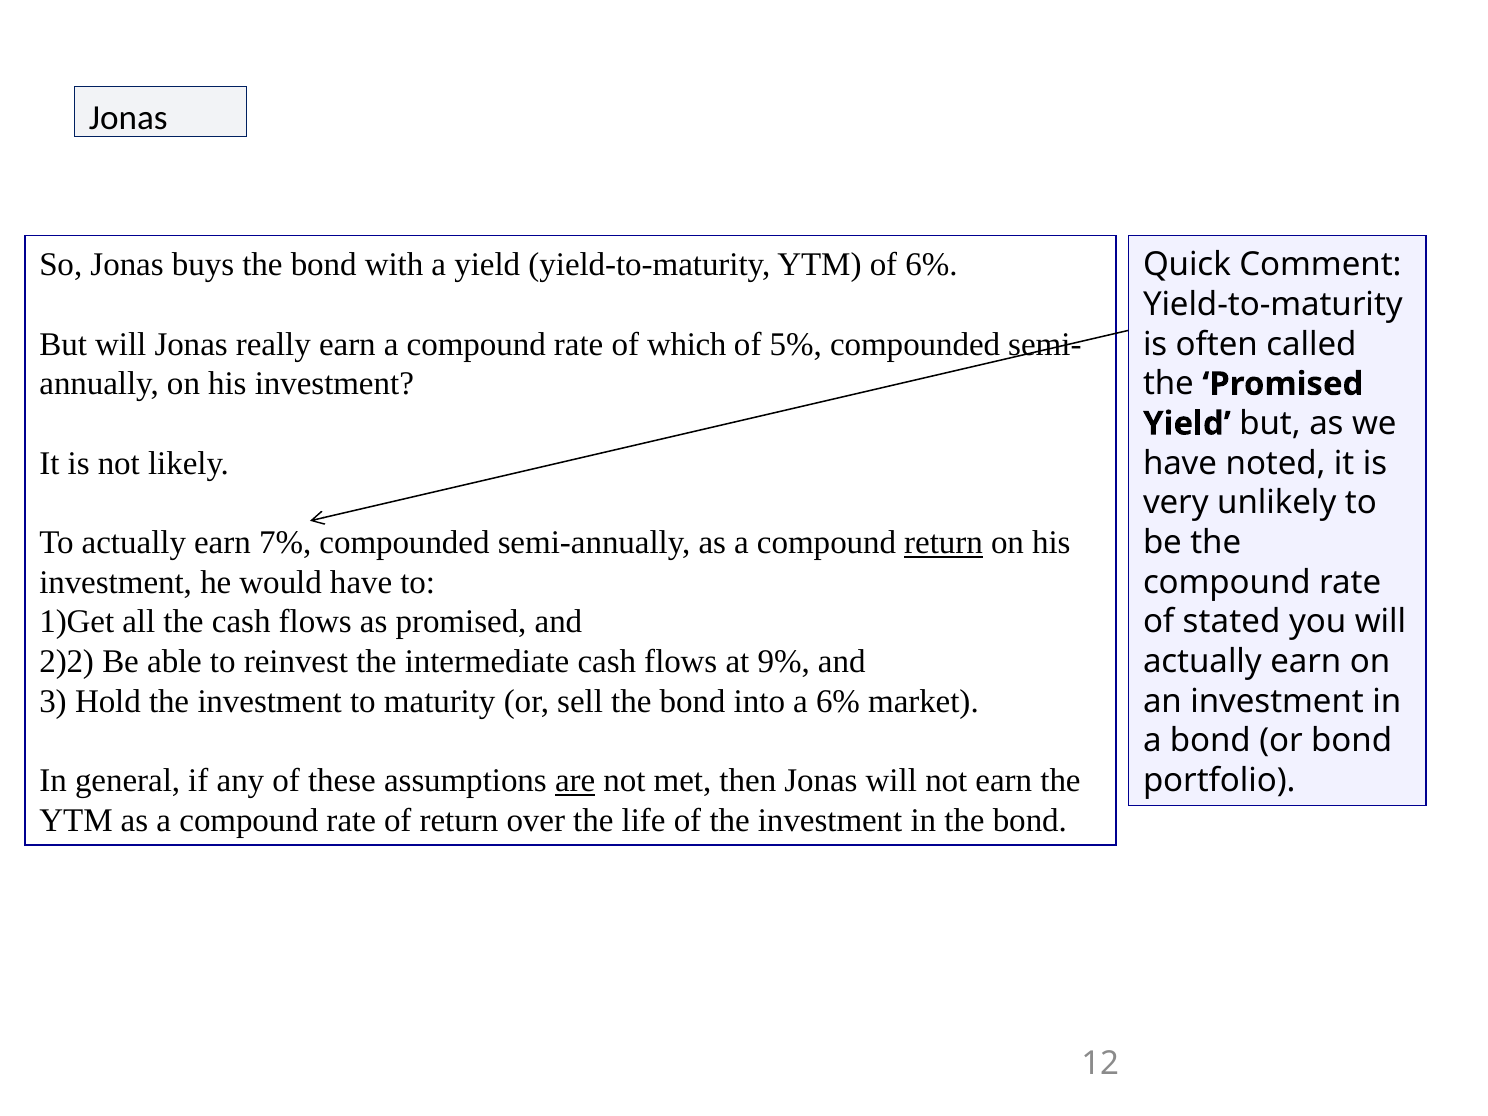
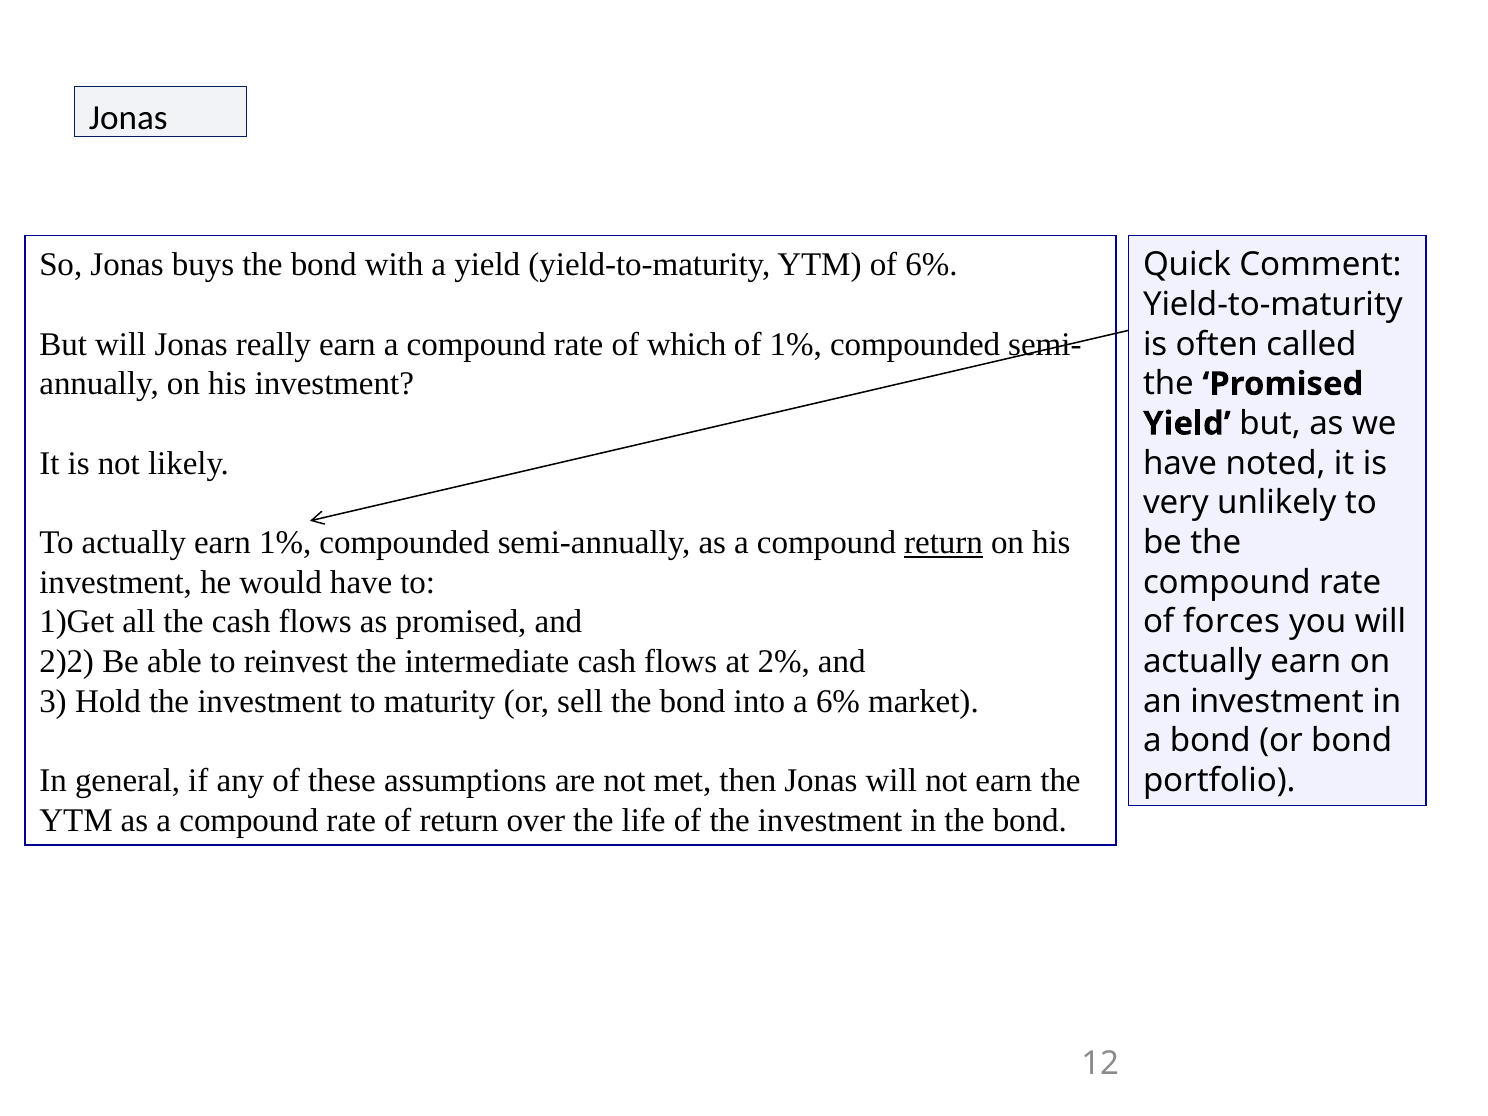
of 5%: 5% -> 1% (796, 344)
earn 7%: 7% -> 1% (285, 543)
stated: stated -> forces (1232, 622)
9%: 9% -> 2% (784, 662)
are underline: present -> none (575, 781)
